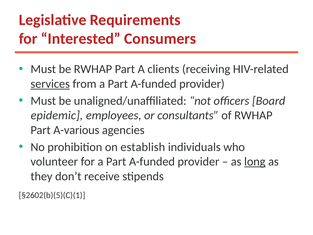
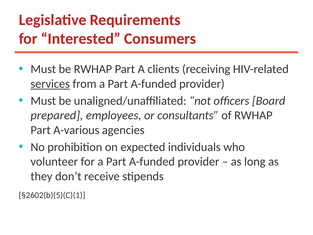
epidemic: epidemic -> prepared (57, 115)
establish: establish -> expected (143, 147)
long underline: present -> none (255, 161)
